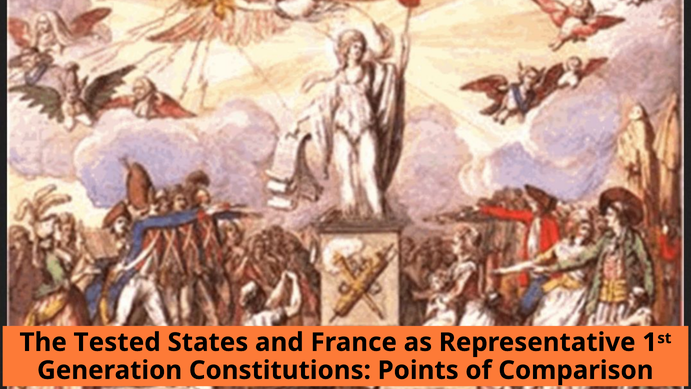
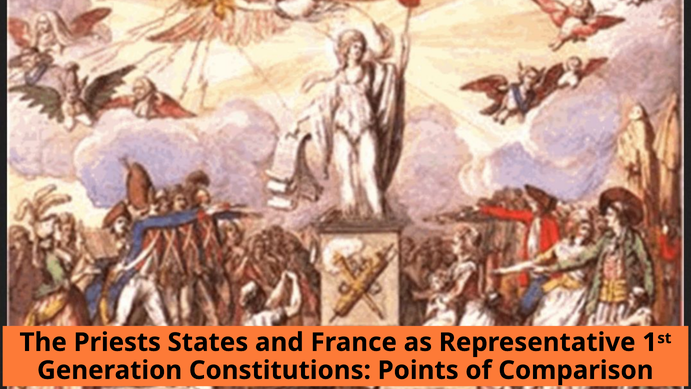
Tested: Tested -> Priests (117, 342)
